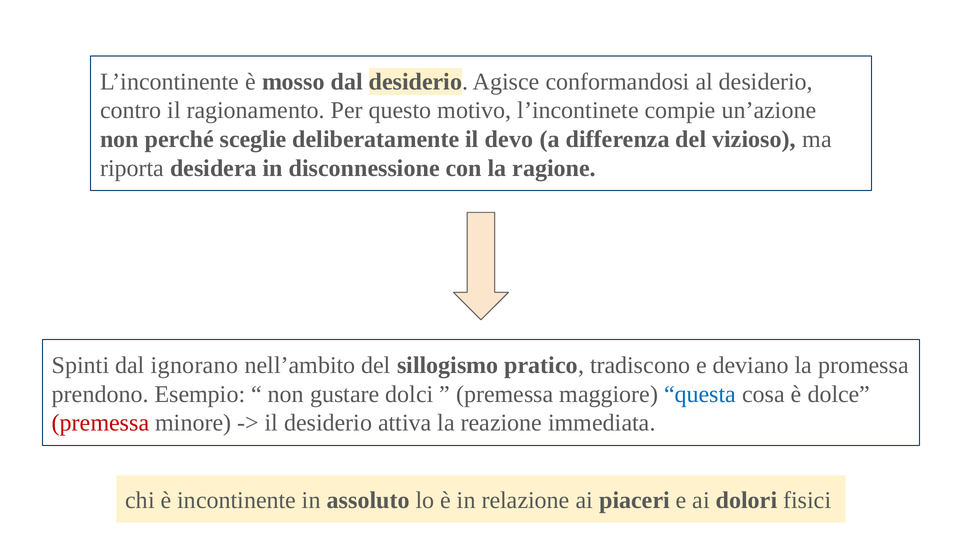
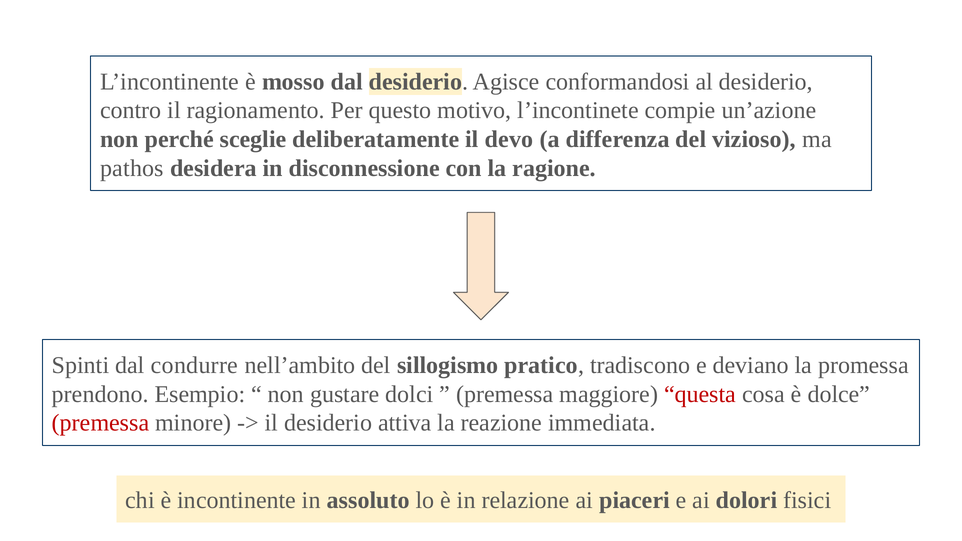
riporta: riporta -> pathos (132, 168)
ignorano: ignorano -> condurre (194, 365)
questa colour: blue -> red (700, 394)
